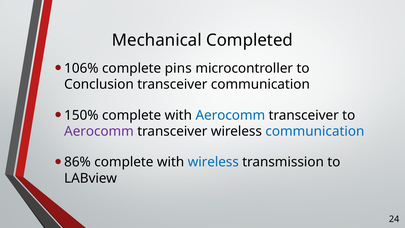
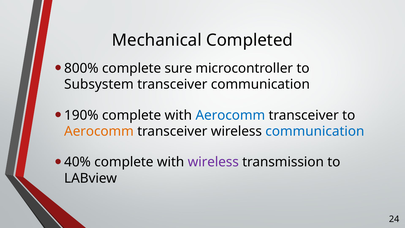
106%: 106% -> 800% (81, 68)
pins: pins -> sure (178, 68)
Conclusion: Conclusion -> Subsystem (99, 84)
150%: 150% -> 190% (81, 115)
Aerocomm colour: purple -> orange (99, 131)
86%: 86% -> 40% (77, 162)
wireless colour: blue -> purple (213, 162)
